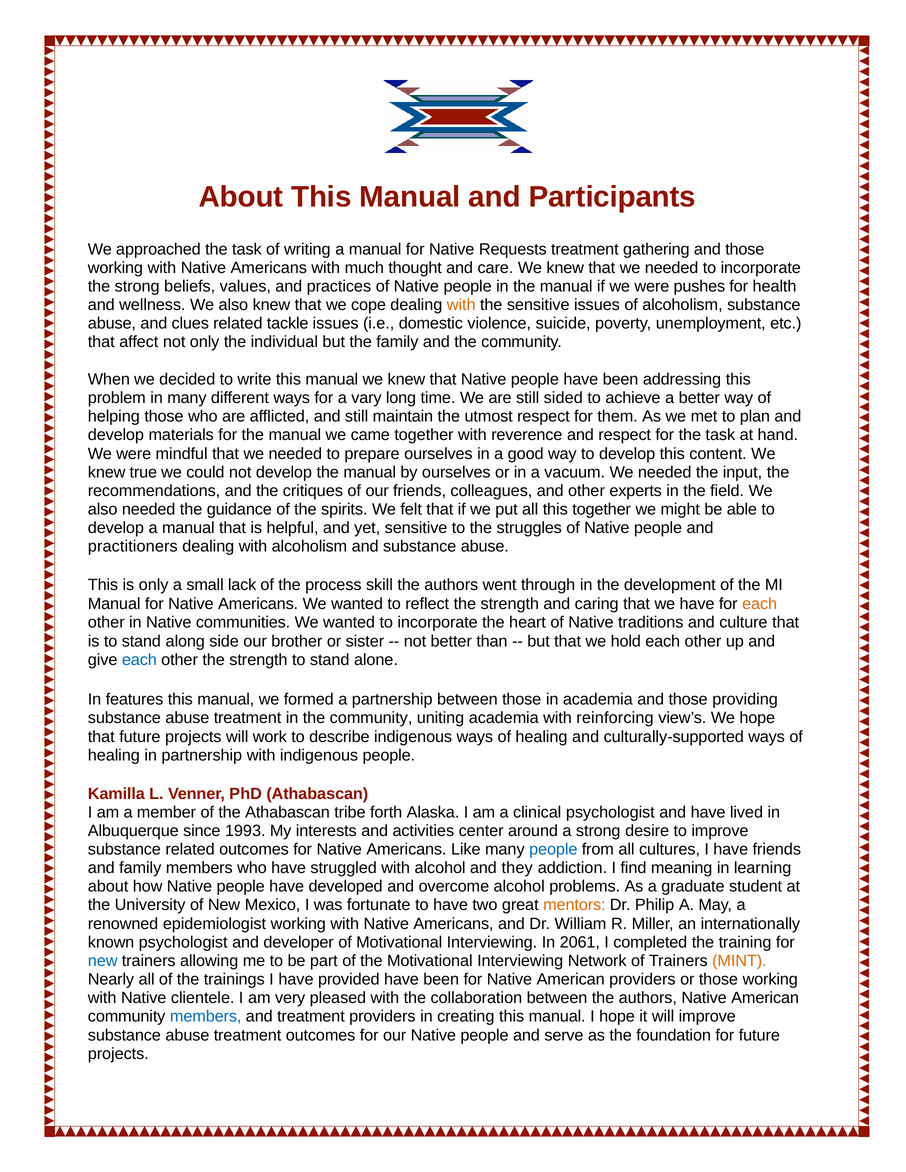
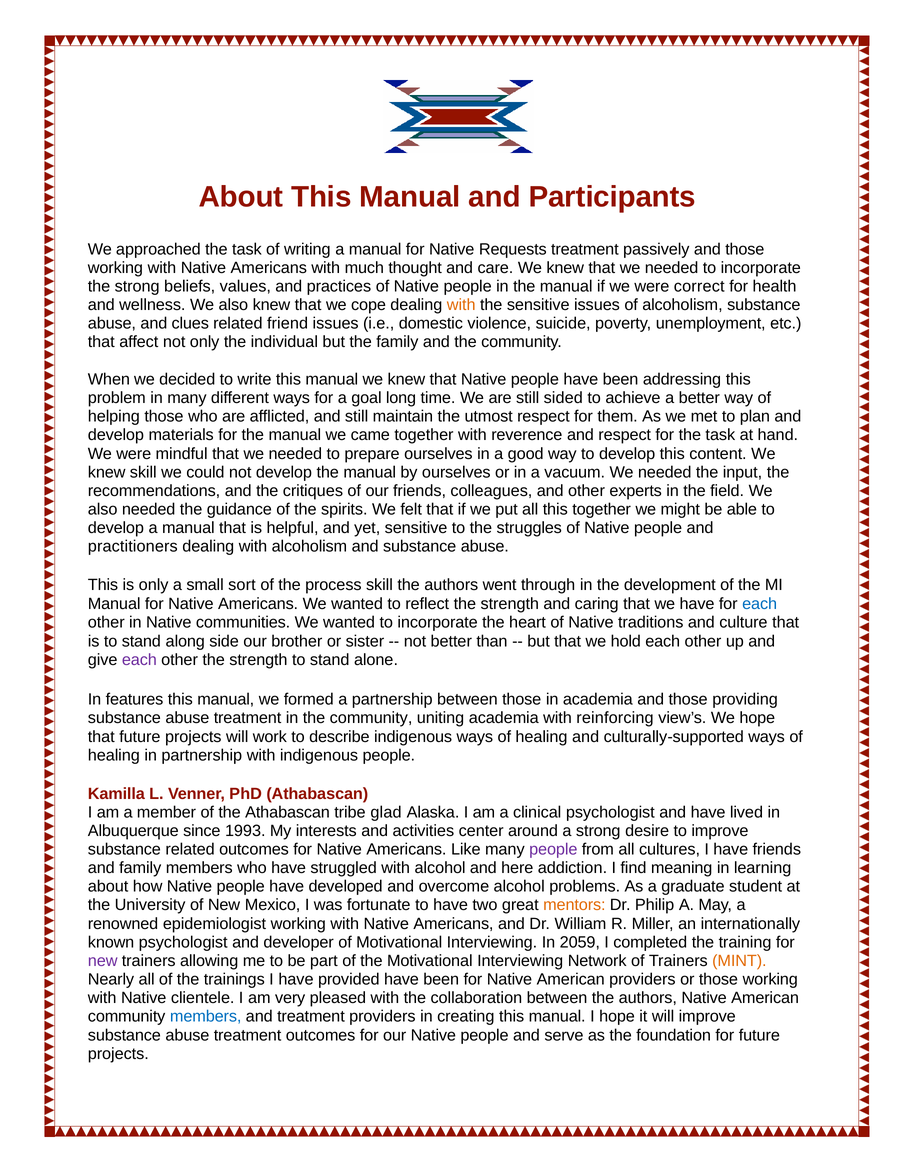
gathering: gathering -> passively (656, 249)
pushes: pushes -> correct (699, 286)
tackle: tackle -> friend (288, 324)
vary: vary -> goal (366, 398)
knew true: true -> skill (143, 472)
lack: lack -> sort (242, 585)
each colour: orange -> blue (760, 604)
each colour: blue -> purple (139, 660)
forth: forth -> glad (386, 813)
people colour: blue -> purple (553, 850)
they: they -> here (517, 868)
2061: 2061 -> 2059 (580, 943)
new colour: blue -> purple (103, 961)
